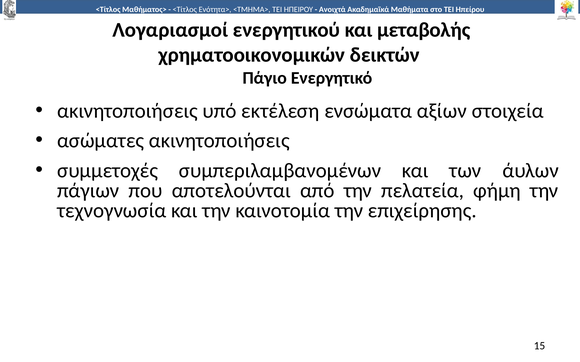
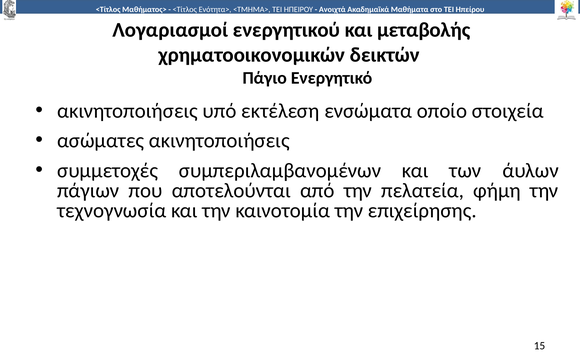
αξίων: αξίων -> οποίο (442, 111)
